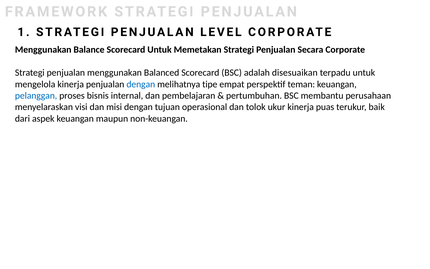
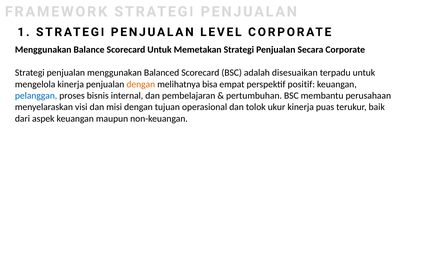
dengan colour: blue -> orange (141, 84)
tipe: tipe -> bisa (210, 84)
teman: teman -> positif (301, 84)
